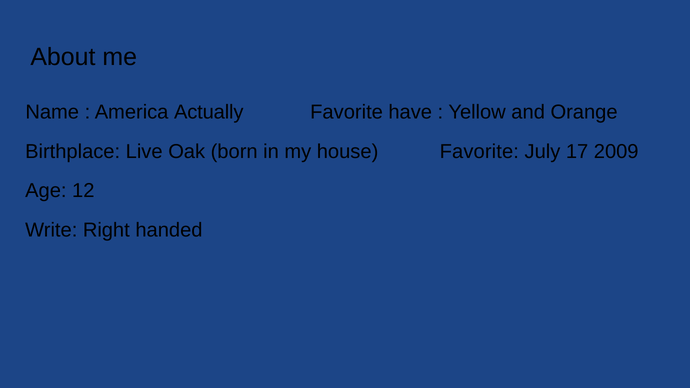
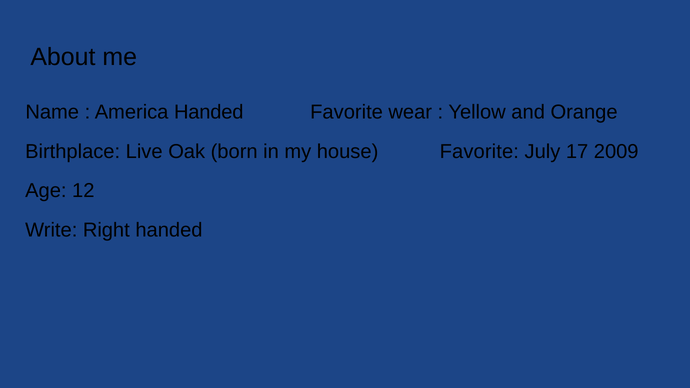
America Actually: Actually -> Handed (209, 112)
have: have -> wear (410, 112)
